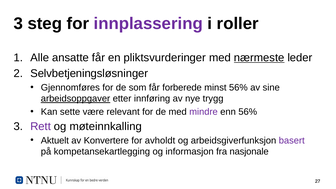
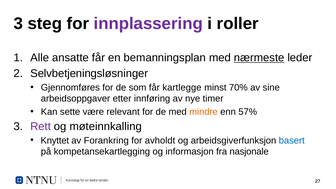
pliktsvurderinger: pliktsvurderinger -> bemanningsplan (165, 58)
forberede: forberede -> kartlegge (182, 87)
minst 56%: 56% -> 70% (238, 87)
arbeidsoppgaver underline: present -> none (76, 99)
trygg: trygg -> timer (213, 99)
mindre colour: purple -> orange (204, 112)
enn 56%: 56% -> 57% (248, 112)
Aktuelt: Aktuelt -> Knyttet (55, 140)
Konvertere: Konvertere -> Forankring (106, 140)
basert colour: purple -> blue (292, 140)
